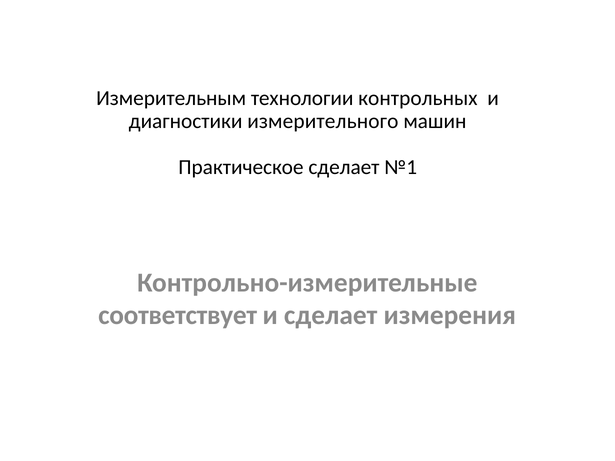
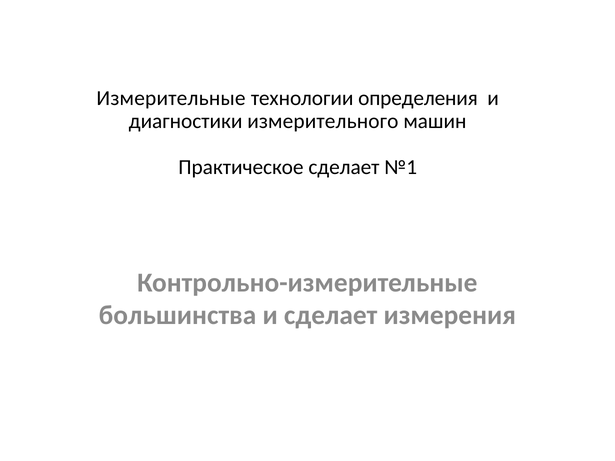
Измерительным: Измерительным -> Измерительные (171, 98)
контрольных: контрольных -> определения (418, 98)
соответствует: соответствует -> большинства (177, 316)
